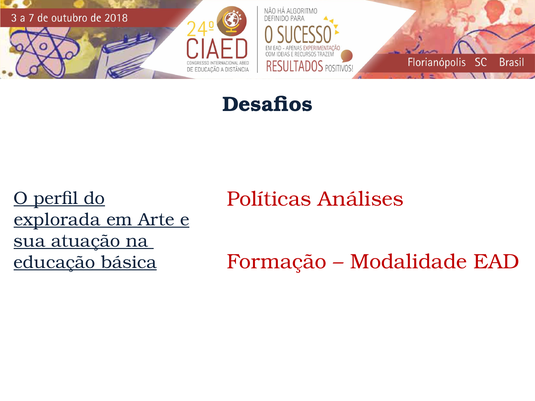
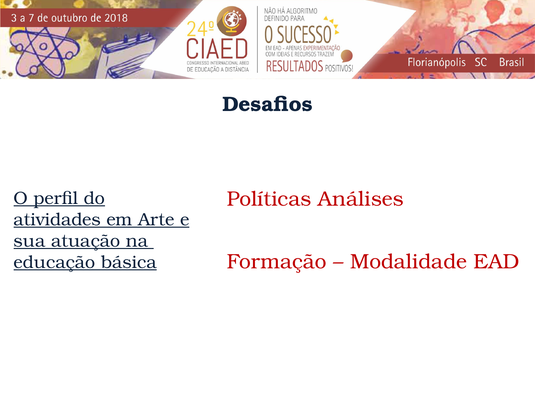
explorada: explorada -> atividades (57, 220)
